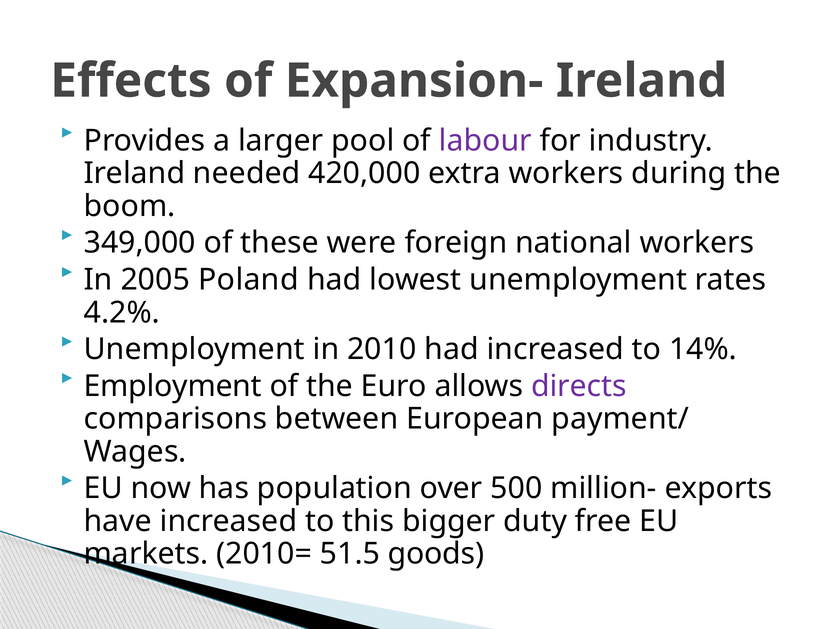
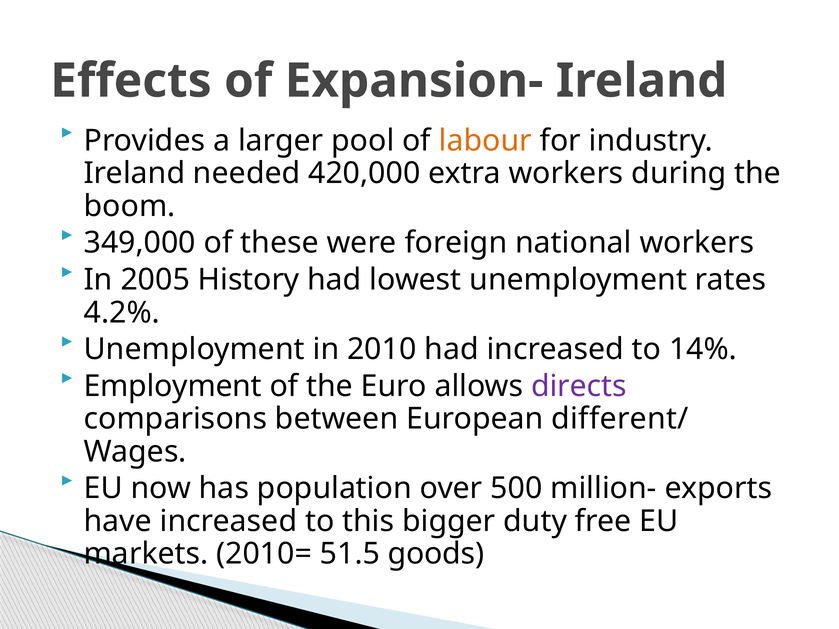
labour colour: purple -> orange (485, 141)
Poland: Poland -> History (249, 280)
payment/: payment/ -> different/ (620, 419)
